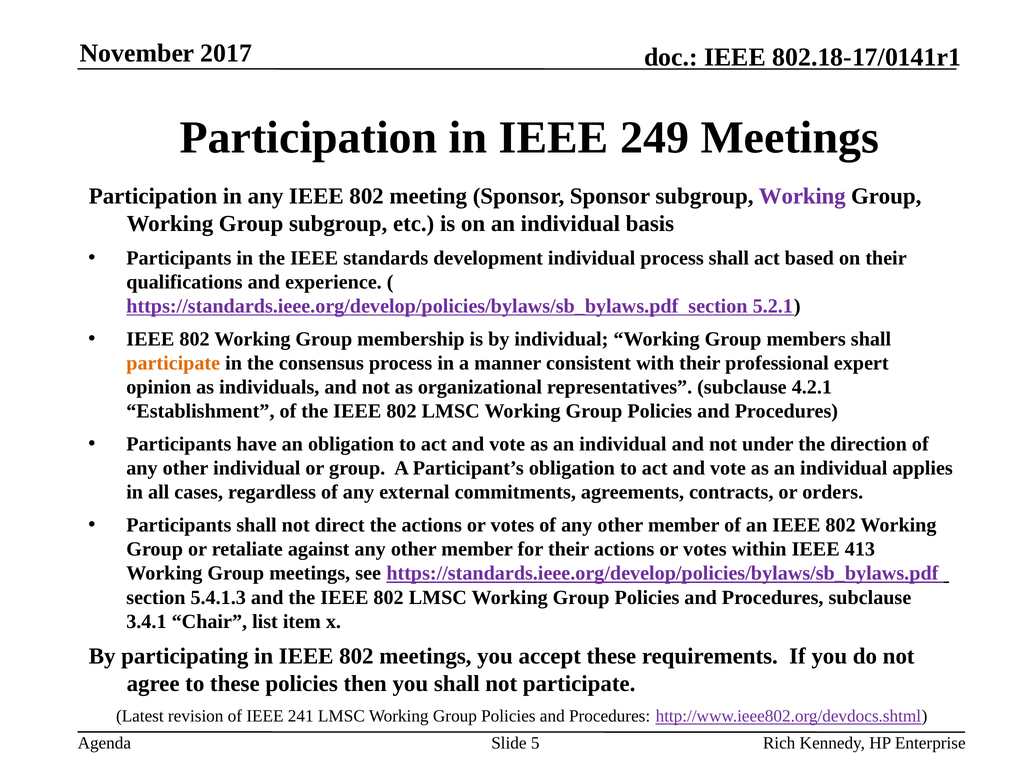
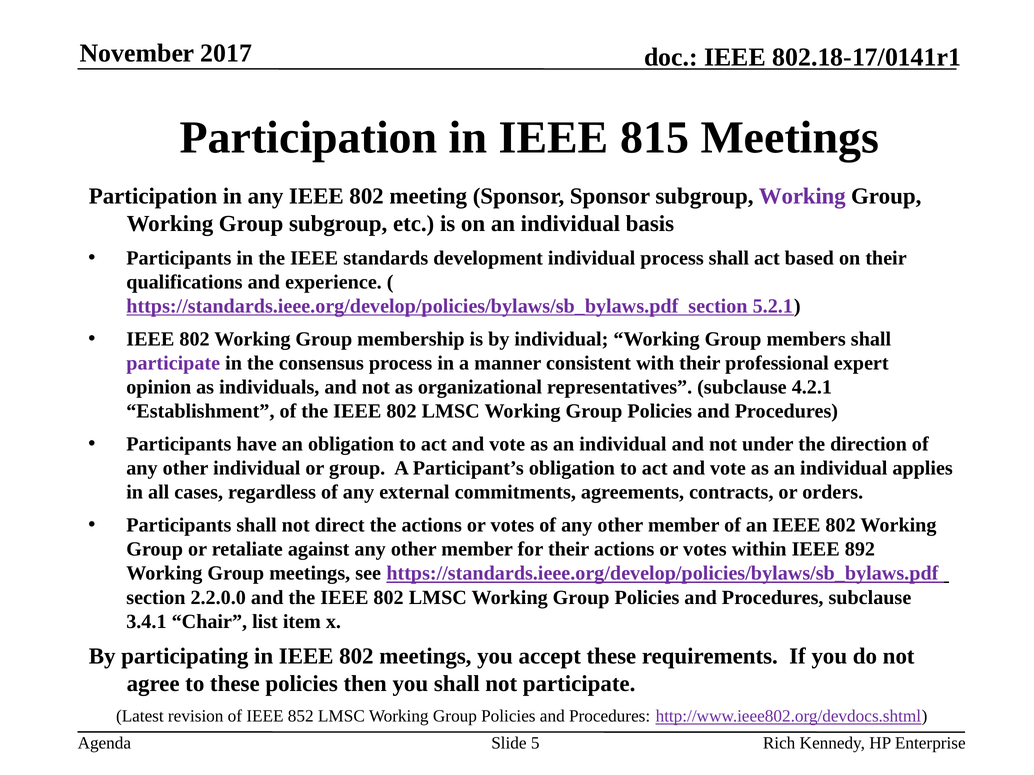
249: 249 -> 815 (655, 138)
participate colour: orange -> purple (173, 363)
413: 413 -> 892 (860, 550)
5.4.1.3: 5.4.1.3 -> 2.2.0.0 (218, 598)
241: 241 -> 852 (301, 717)
